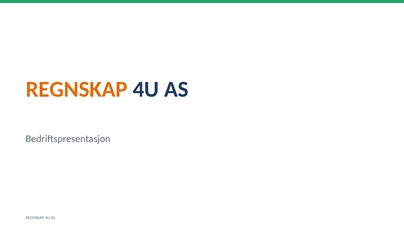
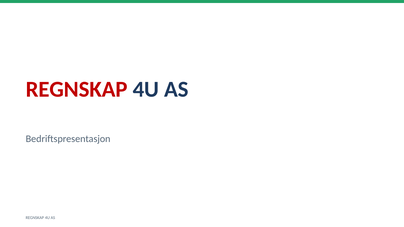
REGNSKAP colour: orange -> red (77, 90)
